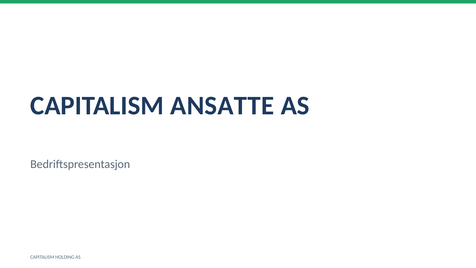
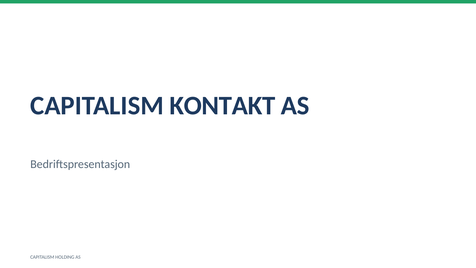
ANSATTE: ANSATTE -> KONTAKT (222, 106)
